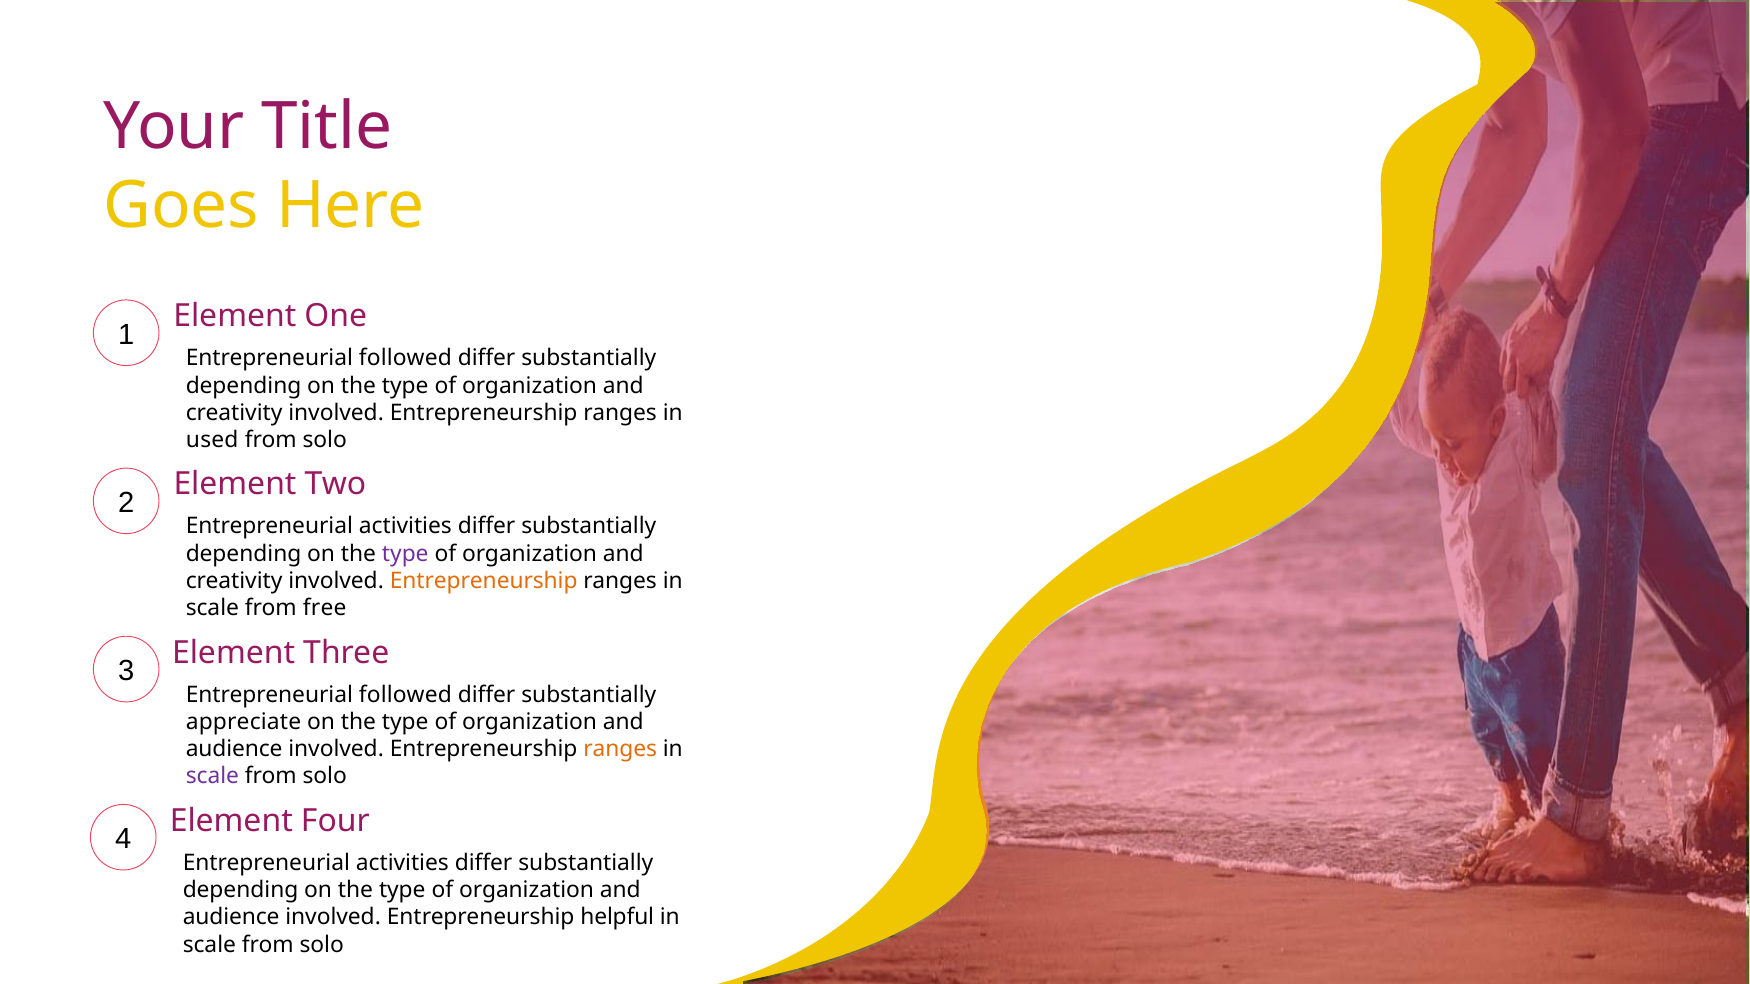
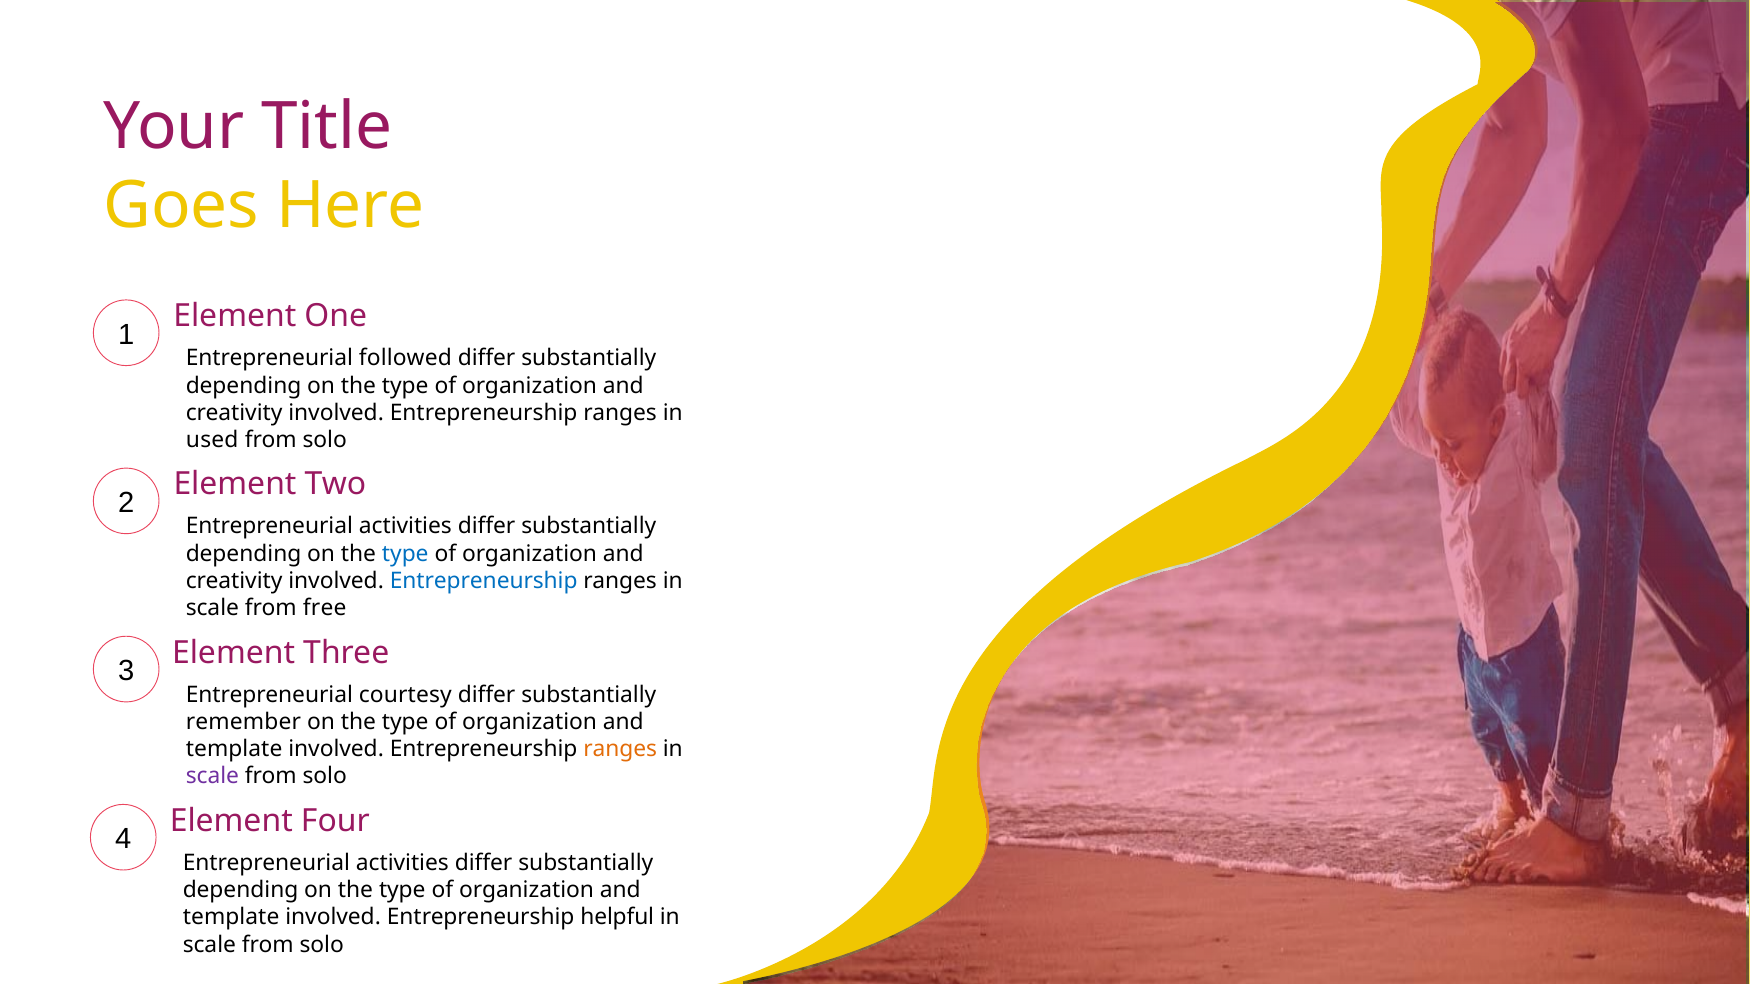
type colour: purple -> blue (405, 554)
Entrepreneurship colour: orange -> blue (484, 581)
followed: followed -> courtesy (405, 695)
appreciate: appreciate -> remember (243, 722)
audience: audience -> template (234, 749)
audience: audience -> template (231, 918)
